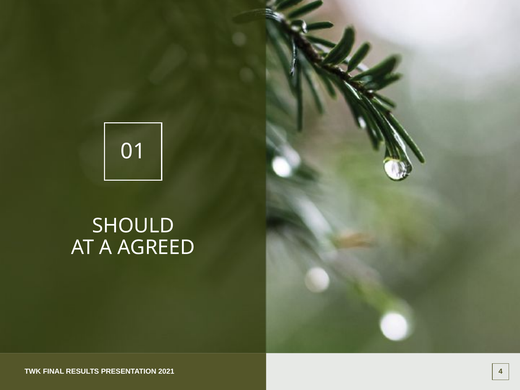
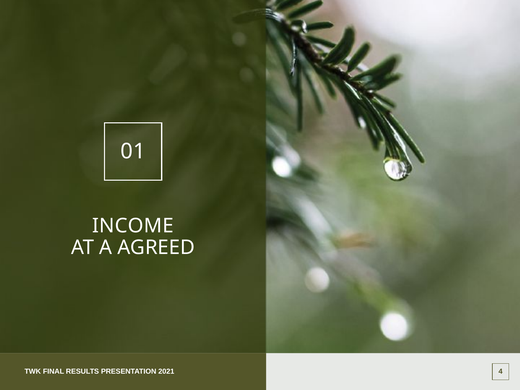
SHOULD: SHOULD -> INCOME (133, 226)
